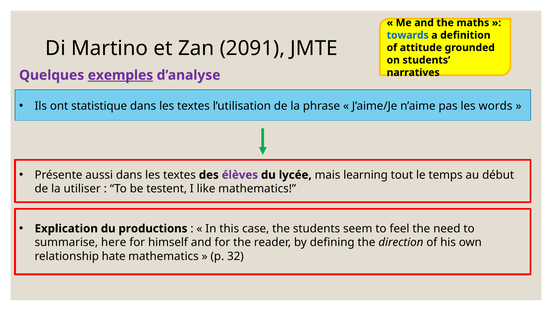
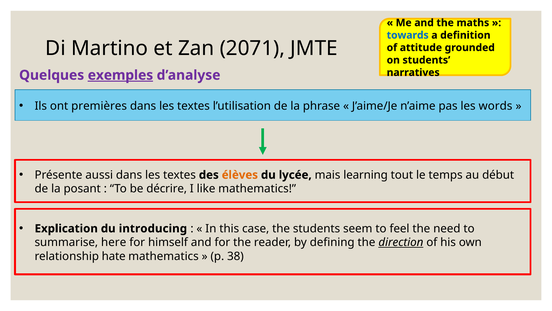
2091: 2091 -> 2071 (252, 48)
statistique: statistique -> premières (99, 106)
élèves colour: purple -> orange (240, 175)
utiliser: utiliser -> posant (82, 188)
testent: testent -> décrire (167, 188)
productions: productions -> introducing (153, 228)
direction underline: none -> present (401, 242)
32: 32 -> 38 (235, 256)
